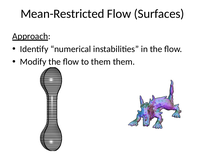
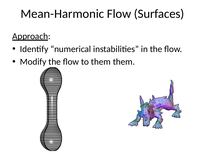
Mean-Restricted: Mean-Restricted -> Mean-Harmonic (62, 14)
